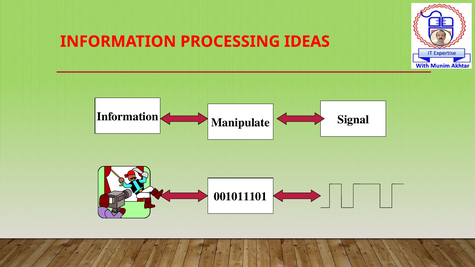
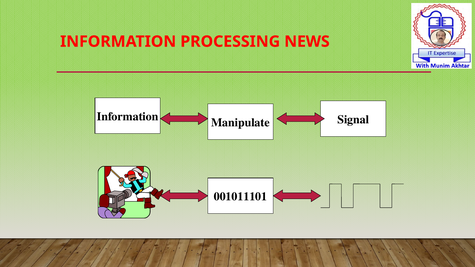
IDEAS: IDEAS -> NEWS (307, 42)
